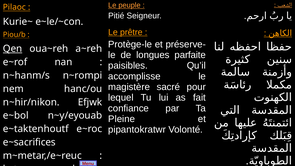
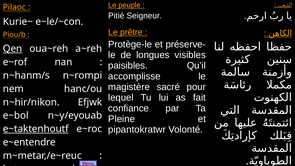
parfaite: parfaite -> visibles (190, 55)
e~taktenhoutf underline: none -> present (36, 129)
e~sacrifices: e~sacrifices -> e~entendre (29, 142)
